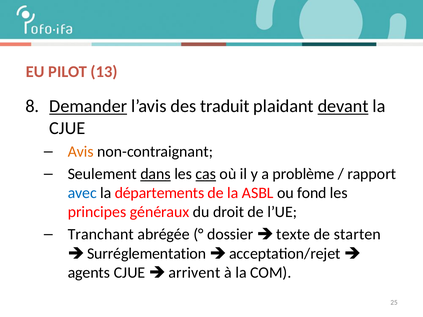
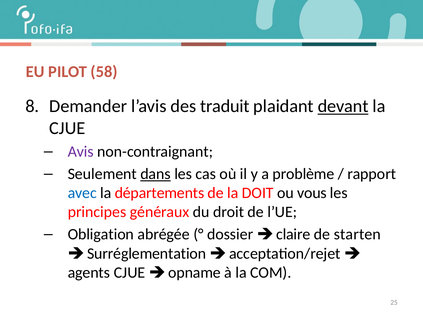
13: 13 -> 58 (104, 72)
Demander underline: present -> none (88, 106)
Avis colour: orange -> purple (81, 152)
cas underline: present -> none (206, 174)
ASBL: ASBL -> DOIT (258, 193)
fond: fond -> vous (312, 193)
Tranchant: Tranchant -> Obligation (101, 235)
texte: texte -> claire (293, 235)
arrivent: arrivent -> opname (195, 273)
